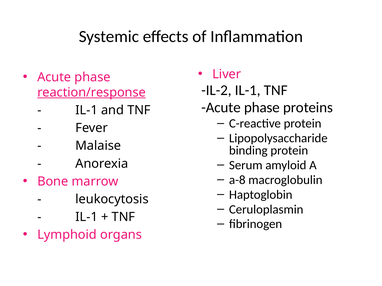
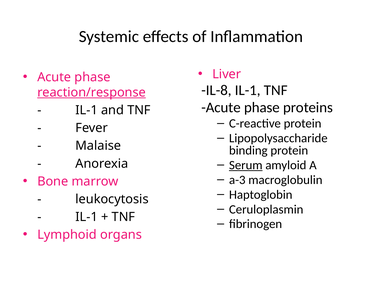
IL-2: IL-2 -> IL-8 (216, 90)
Serum underline: none -> present (246, 165)
a-8: a-8 -> a-3 (237, 180)
